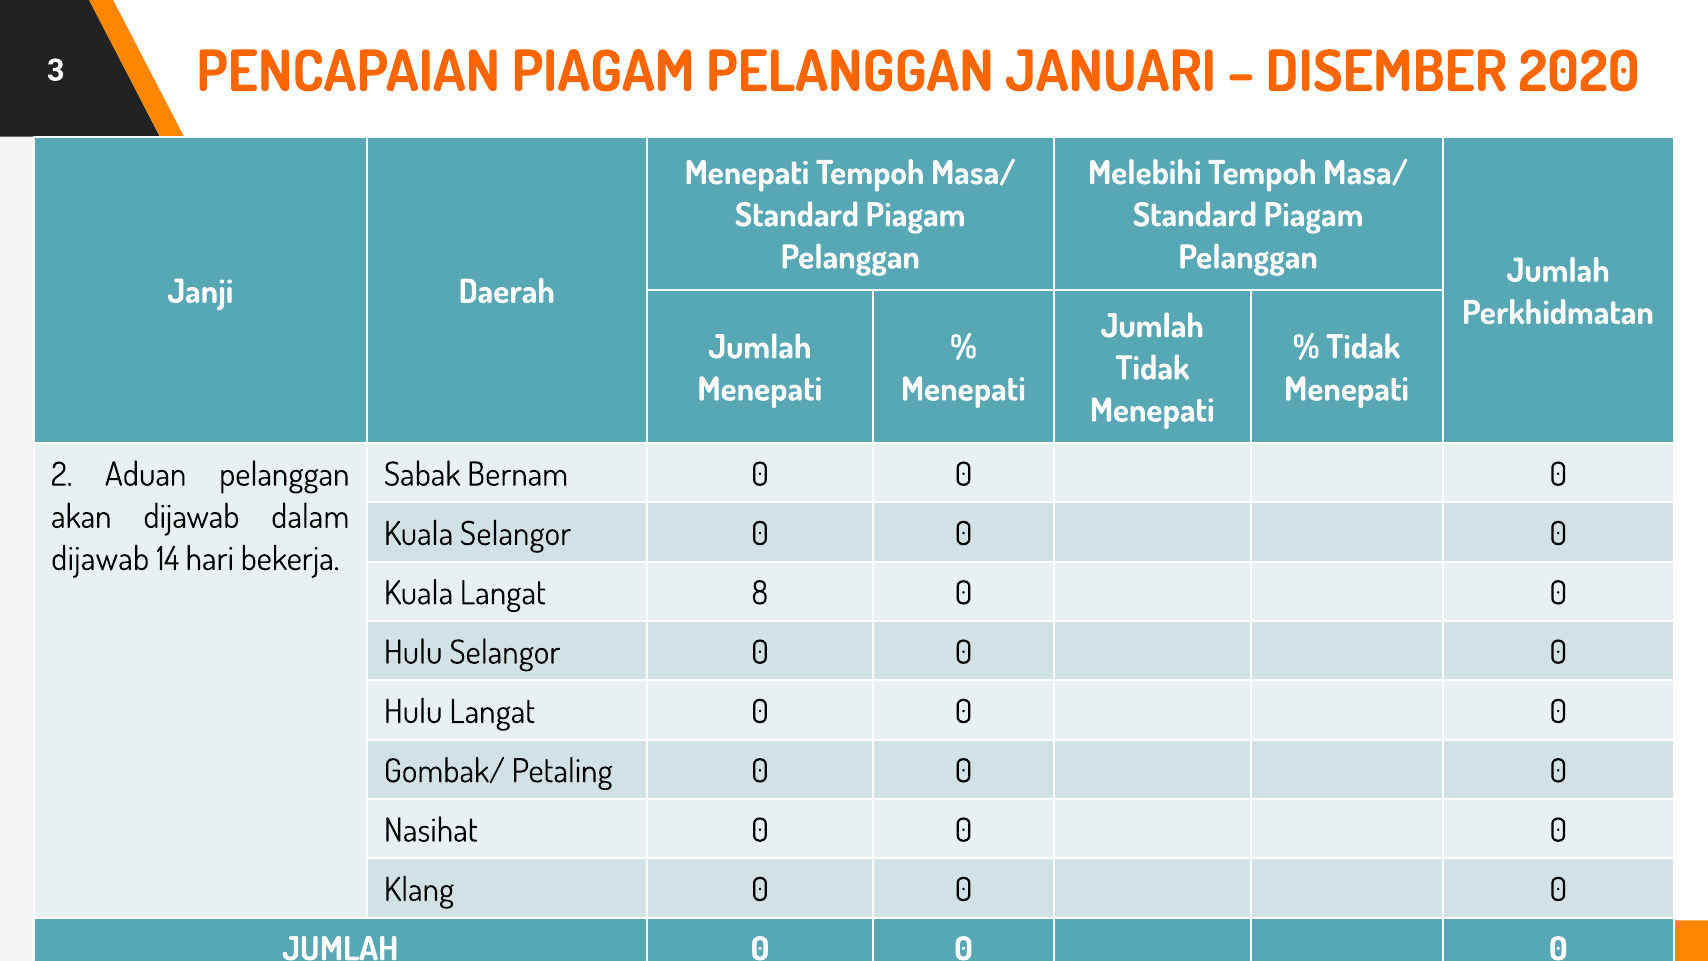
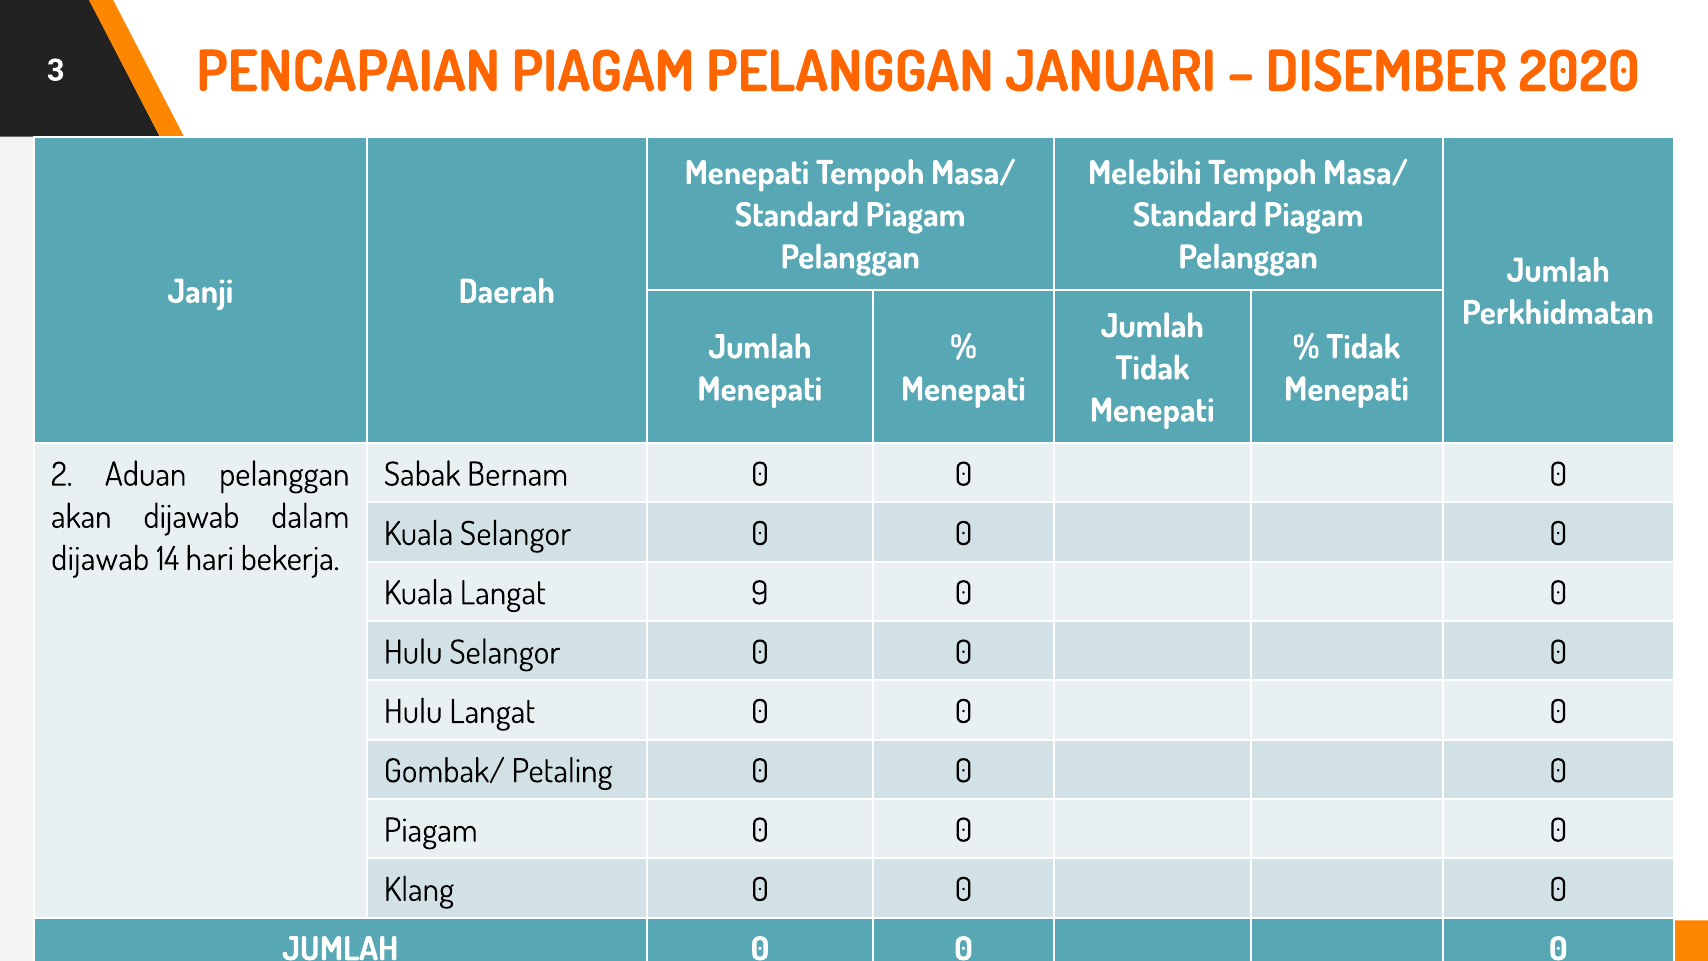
8: 8 -> 9 (760, 593)
Nasihat: Nasihat -> Piagam (431, 831)
